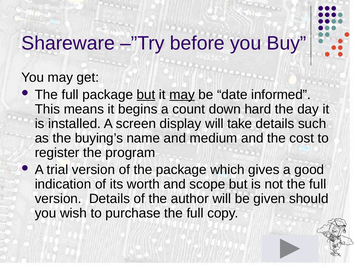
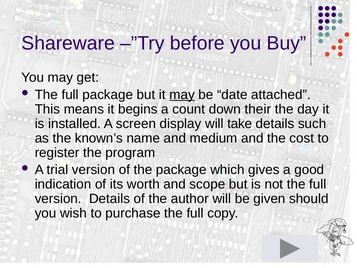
but underline: present -> none (146, 95)
informed: informed -> attached (281, 95)
hard: hard -> their (258, 109)
buying’s: buying’s -> known’s (99, 138)
